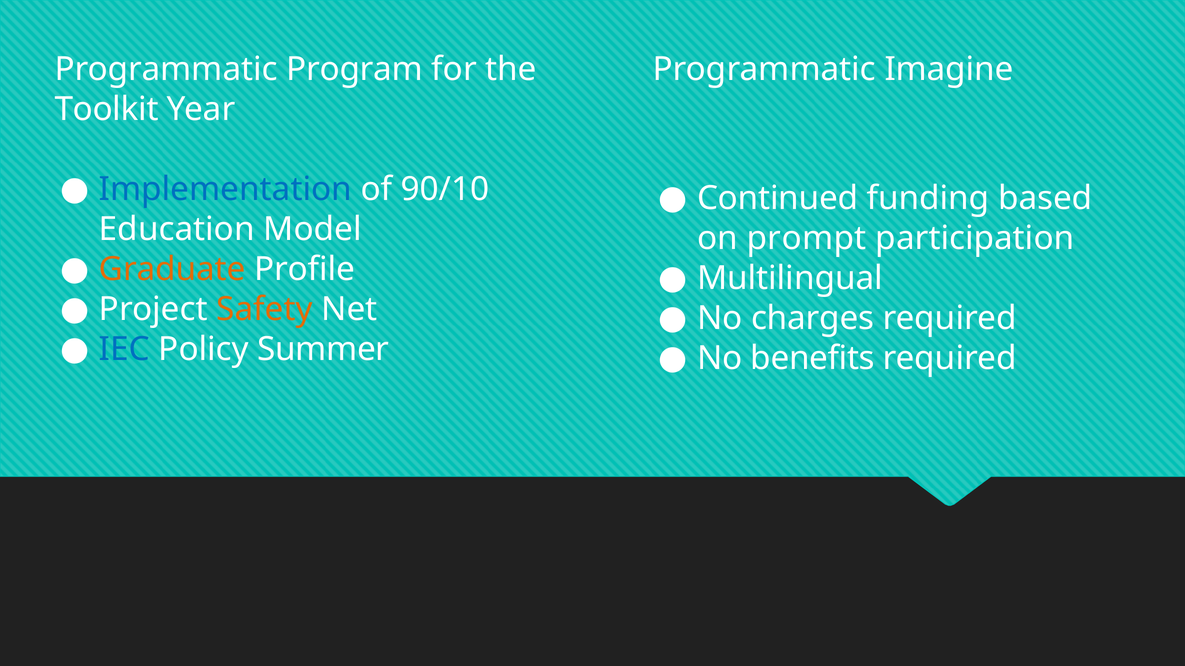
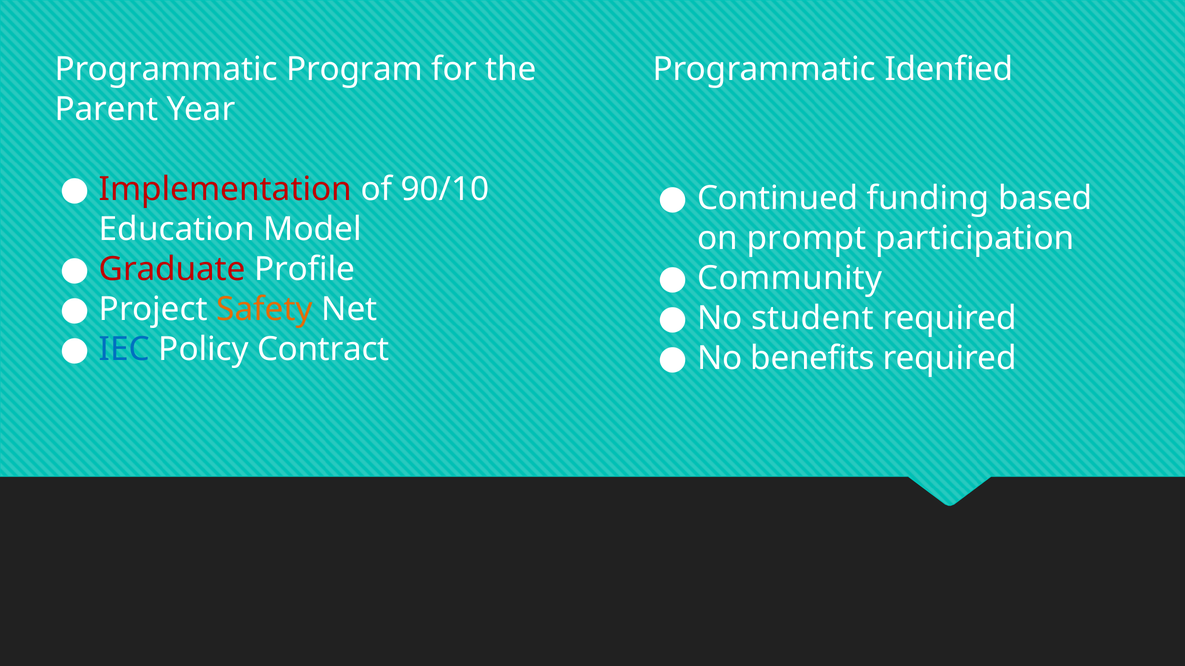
Imagine: Imagine -> Idenfied (949, 69)
Toolkit: Toolkit -> Parent (106, 109)
Implementation colour: blue -> red (225, 189)
Graduate colour: orange -> red (172, 270)
Multilingual: Multilingual -> Community (790, 278)
charges: charges -> student (812, 318)
Summer: Summer -> Contract (323, 350)
